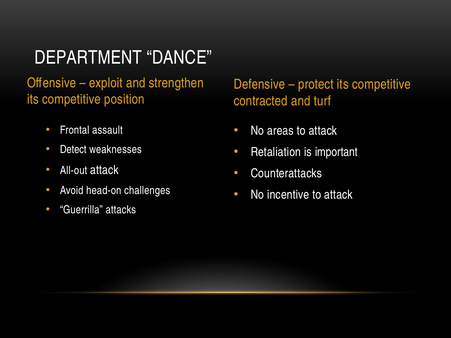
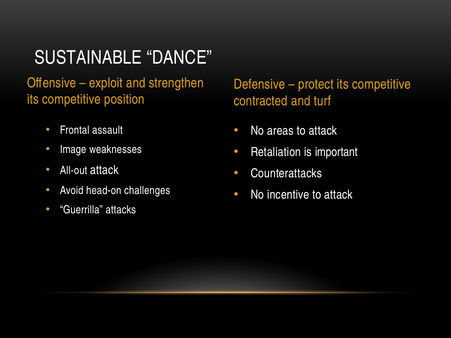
DEPARTMENT: DEPARTMENT -> SUSTAINABLE (88, 58)
Detect: Detect -> Image (73, 150)
